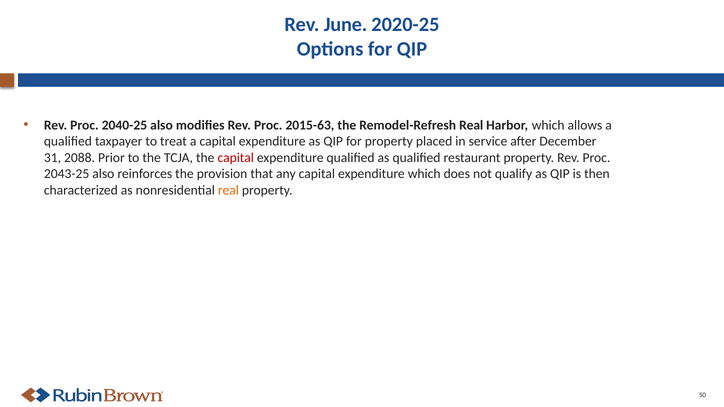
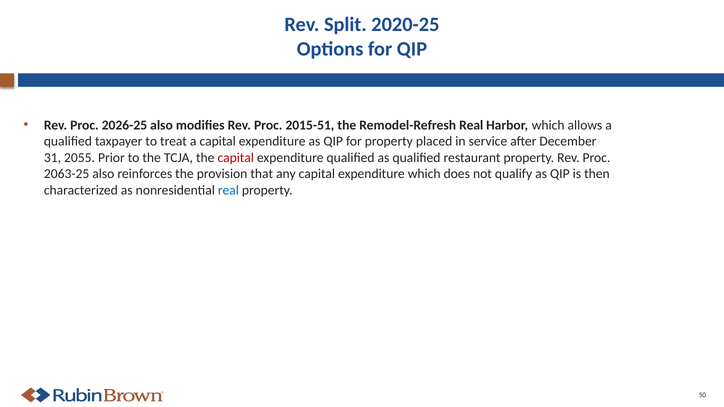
June: June -> Split (345, 24)
2040-25: 2040-25 -> 2026-25 (124, 125)
2015-63: 2015-63 -> 2015-51 (310, 125)
2088: 2088 -> 2055 (80, 158)
2043-25: 2043-25 -> 2063-25 (67, 174)
real colour: orange -> blue (228, 190)
